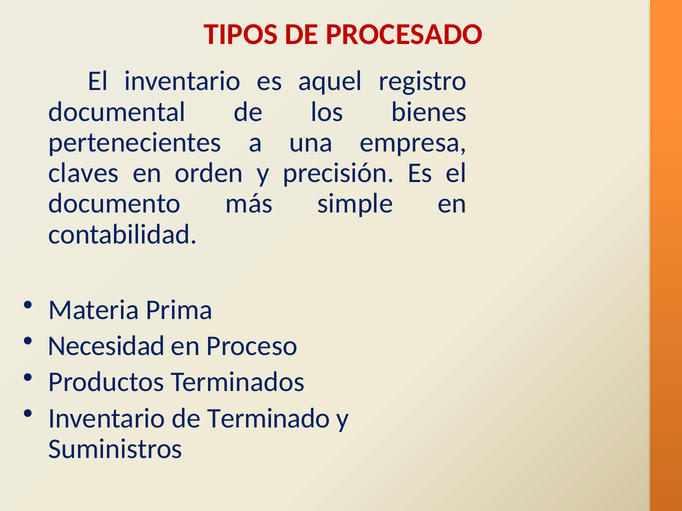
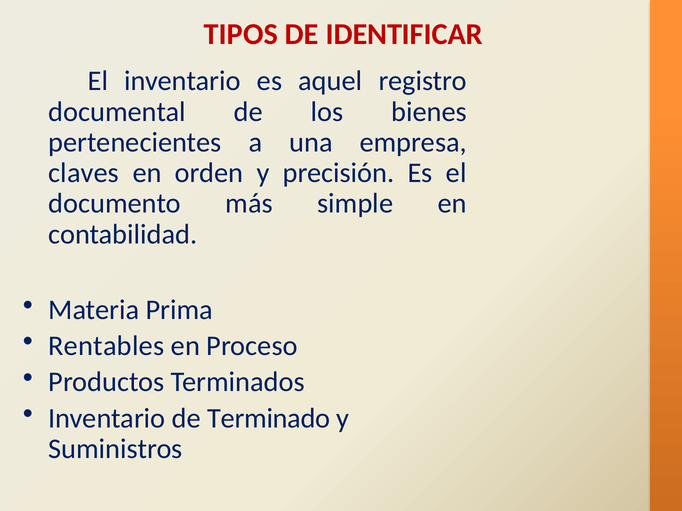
PROCESADO: PROCESADO -> IDENTIFICAR (404, 34)
Necesidad: Necesidad -> Rentables (106, 346)
